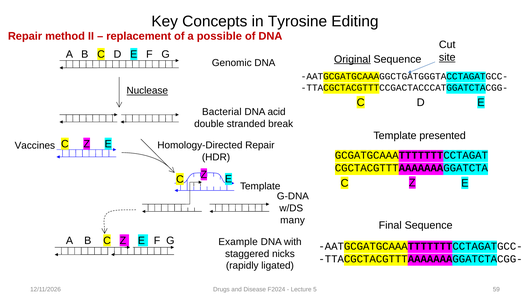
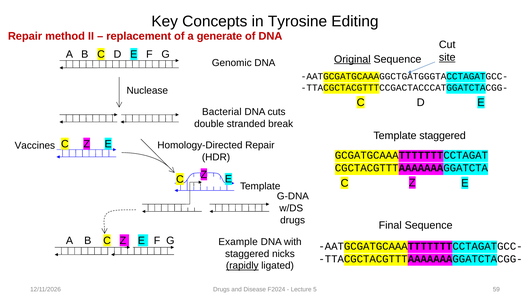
possible: possible -> generate (219, 36)
Nuclease underline: present -> none (147, 90)
acid: acid -> cuts (277, 112)
Template presented: presented -> staggered (443, 135)
many: many -> drugs (293, 220)
rapidly underline: none -> present (242, 265)
